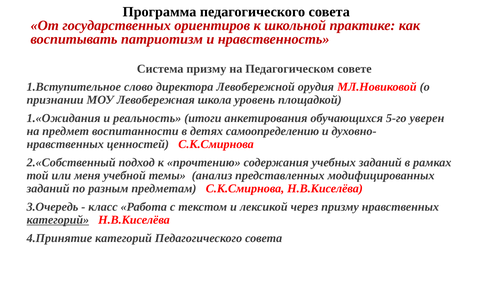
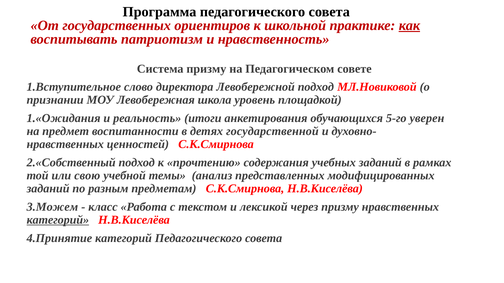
как underline: none -> present (409, 25)
Левобережной орудия: орудия -> подход (316, 87)
самоопределению: самоопределению -> государственной (272, 131)
меня: меня -> свою (87, 176)
3.Очередь: 3.Очередь -> 3.Можем (52, 207)
